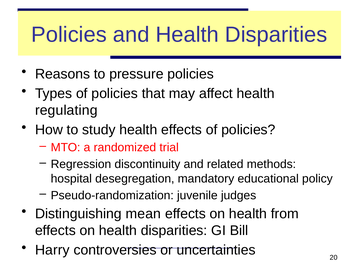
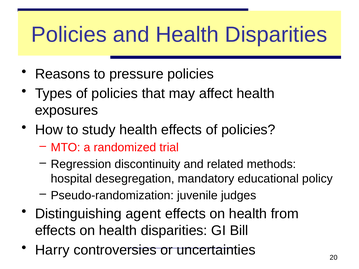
regulating: regulating -> exposures (66, 110)
mean: mean -> agent (143, 214)
